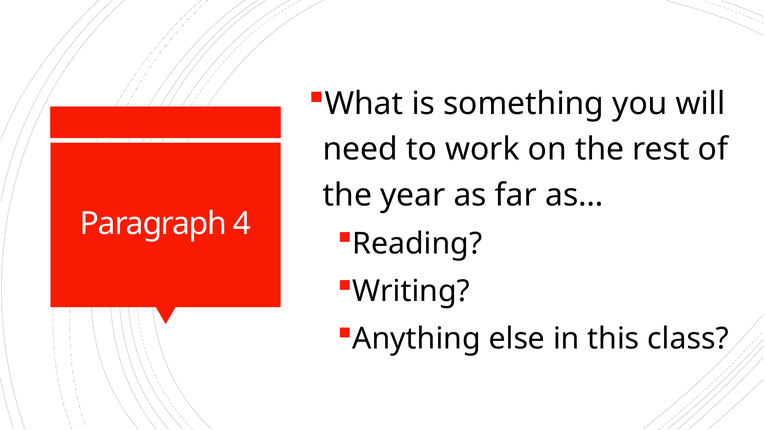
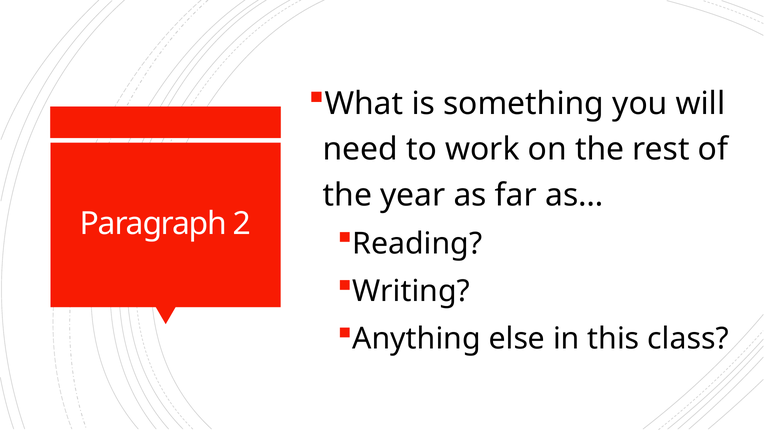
4: 4 -> 2 (242, 224)
